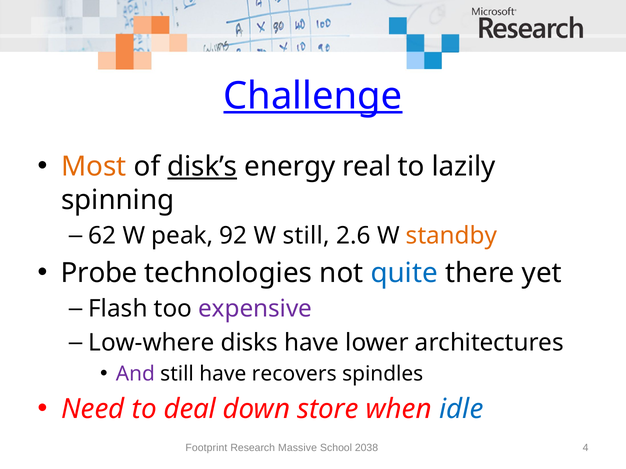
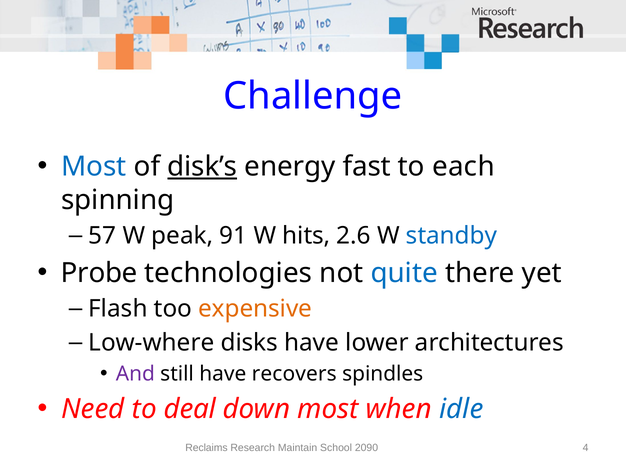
Challenge underline: present -> none (313, 96)
Most colour: orange -> blue (94, 167)
real: real -> fast (367, 167)
lazily: lazily -> each (463, 167)
62: 62 -> 57 (102, 236)
92: 92 -> 91 (233, 236)
W still: still -> hits (306, 236)
standby colour: orange -> blue (451, 236)
expensive colour: purple -> orange (255, 309)
down store: store -> most (328, 410)
Footprint: Footprint -> Reclaims (206, 448)
Massive: Massive -> Maintain (298, 448)
2038: 2038 -> 2090 (366, 448)
